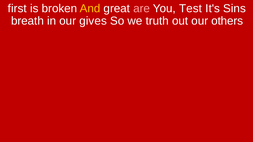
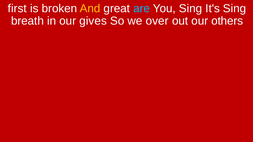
are colour: pink -> light blue (142, 8)
You Test: Test -> Sing (191, 8)
It's Sins: Sins -> Sing (235, 8)
truth: truth -> over (157, 21)
